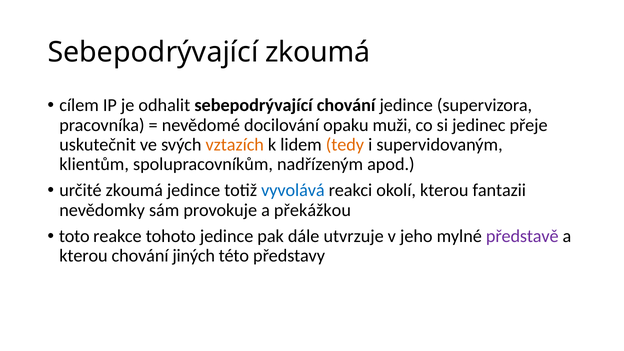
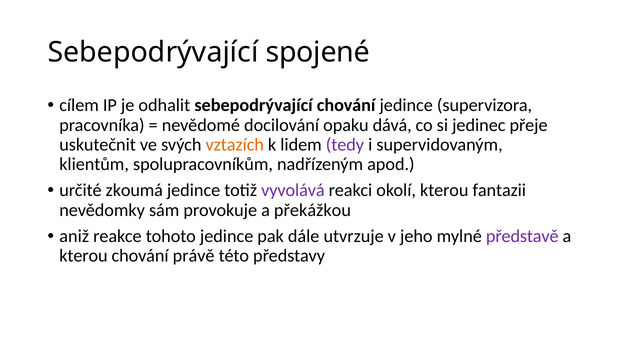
Sebepodrývající zkoumá: zkoumá -> spojené (318, 52)
muži: muži -> dává (392, 125)
tedy colour: orange -> purple (345, 145)
vyvolává colour: blue -> purple (293, 190)
toto: toto -> aniž (74, 236)
jiných: jiných -> právě (194, 256)
